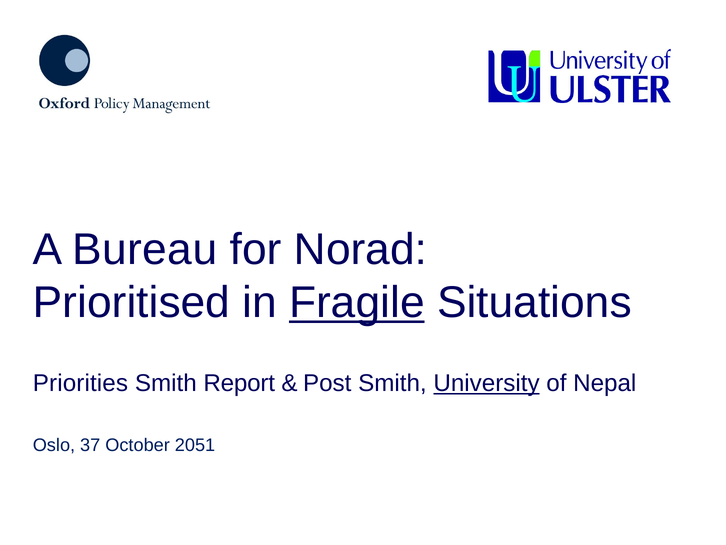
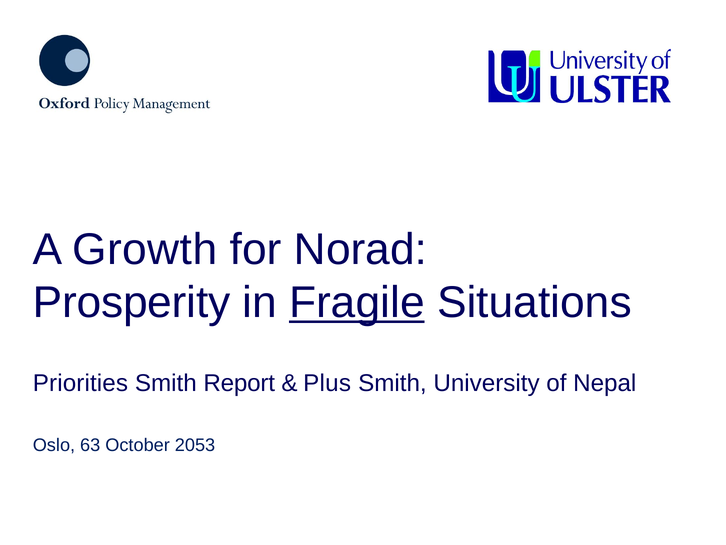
Bureau: Bureau -> Growth (145, 249)
Prioritised: Prioritised -> Prosperity (132, 302)
Post: Post -> Plus (327, 383)
University underline: present -> none (487, 383)
37: 37 -> 63 (90, 445)
2051: 2051 -> 2053 (195, 445)
